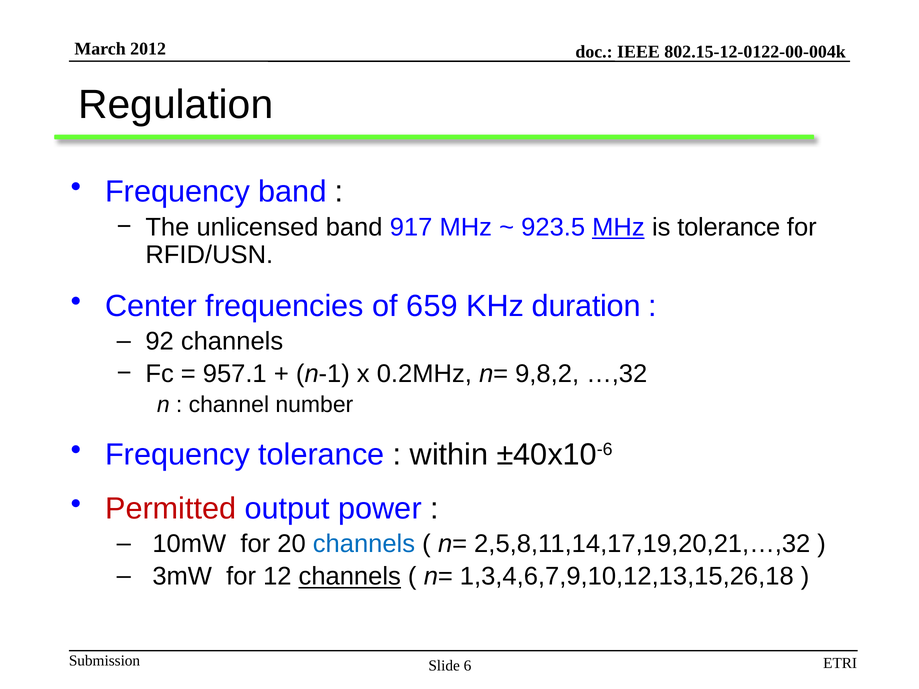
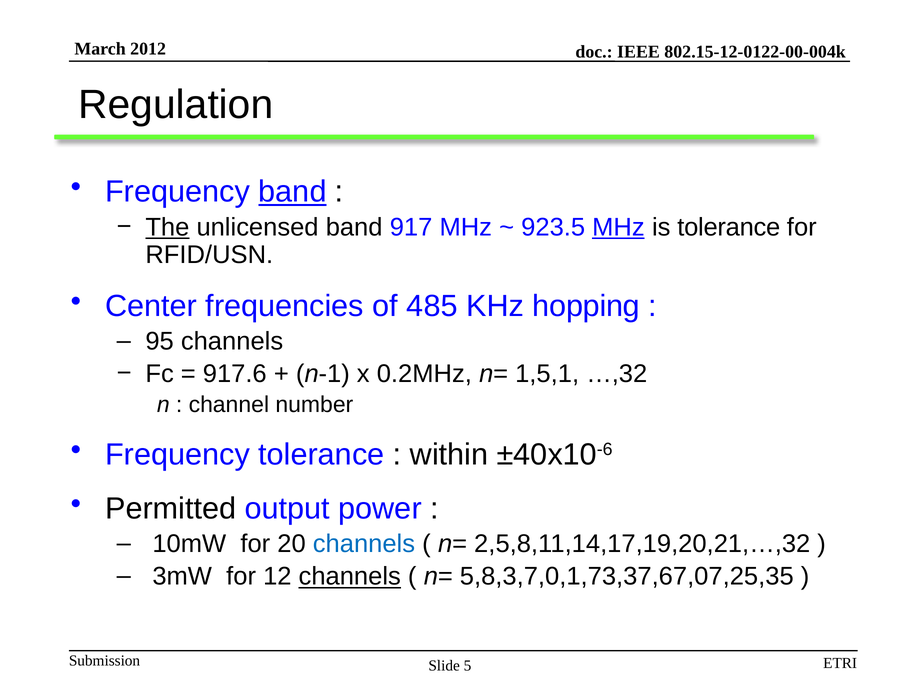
band underline: none -> present (292, 192)
The underline: none -> present (167, 227)
659: 659 -> 485 (432, 306)
duration: duration -> hopping (586, 306)
92: 92 -> 95 (160, 342)
957.1: 957.1 -> 917.6 (235, 374)
9,8,2: 9,8,2 -> 1,5,1 (547, 374)
Permitted colour: red -> black (171, 509)
1,3,4,6,7,9,10,12,13,15,26,18: 1,3,4,6,7,9,10,12,13,15,26,18 -> 5,8,3,7,0,1,73,37,67,07,25,35 (627, 577)
6: 6 -> 5 (468, 666)
